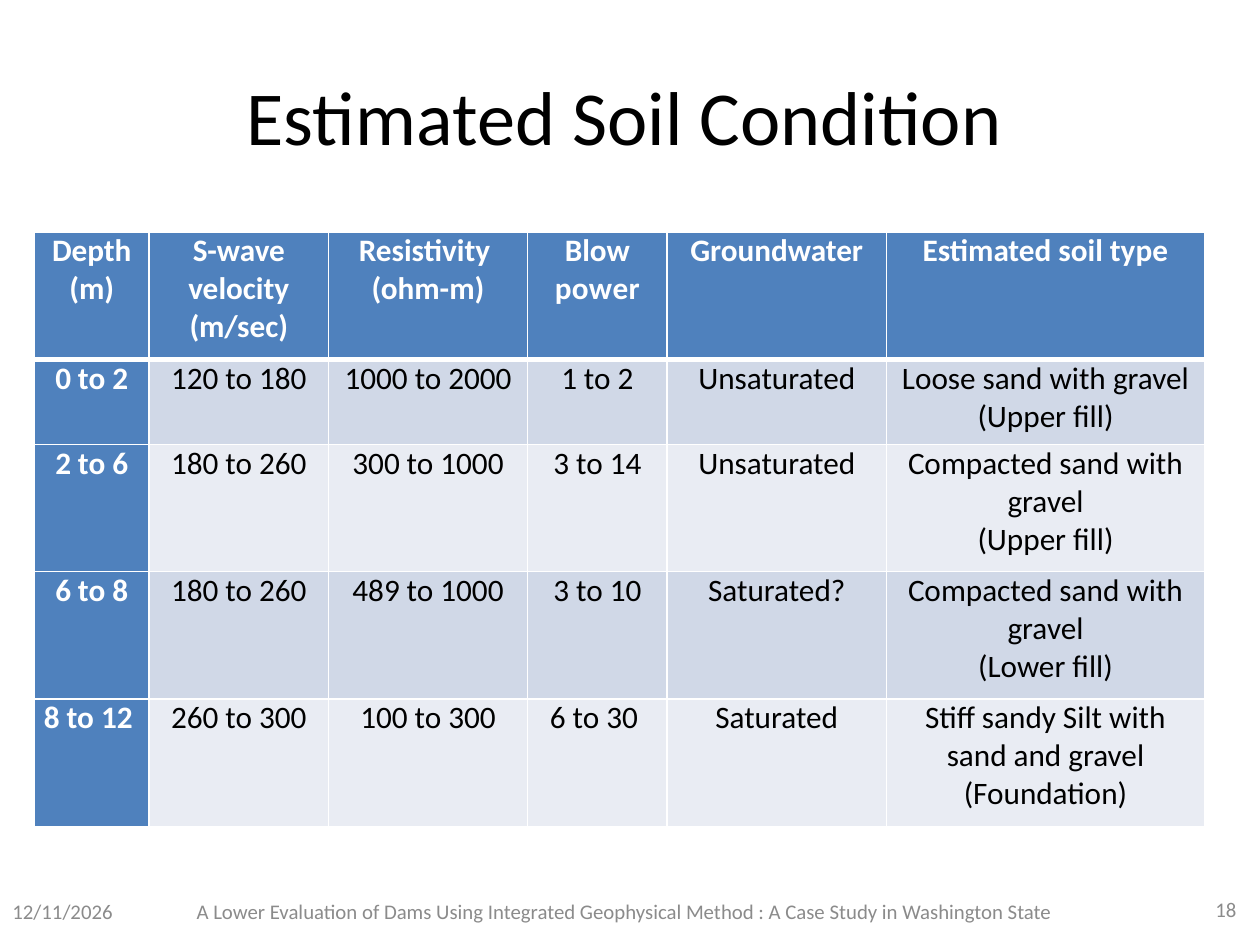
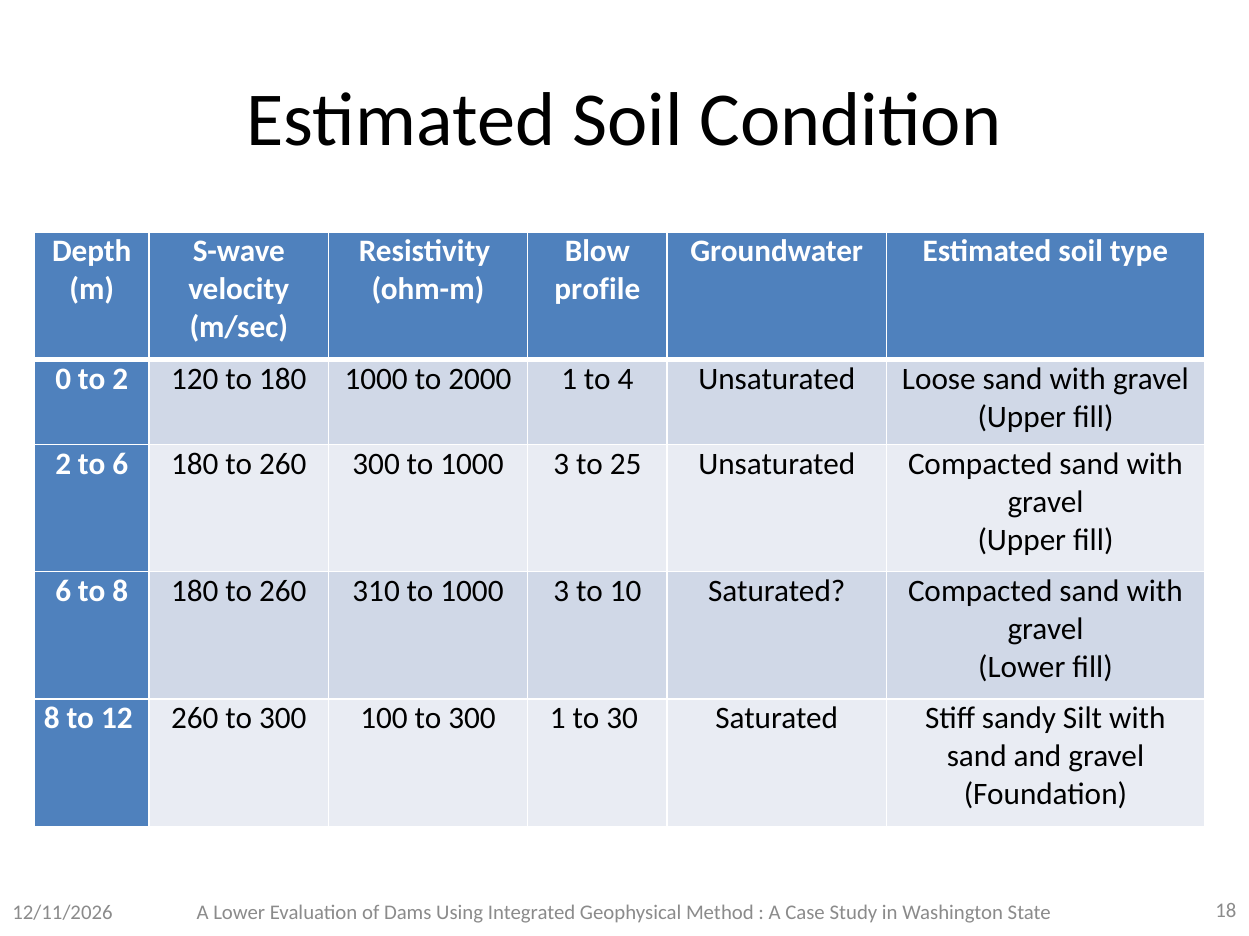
power: power -> profile (597, 290)
1 to 2: 2 -> 4 (626, 379)
14: 14 -> 25 (626, 464)
489: 489 -> 310 (376, 592)
300 6: 6 -> 1 (558, 719)
